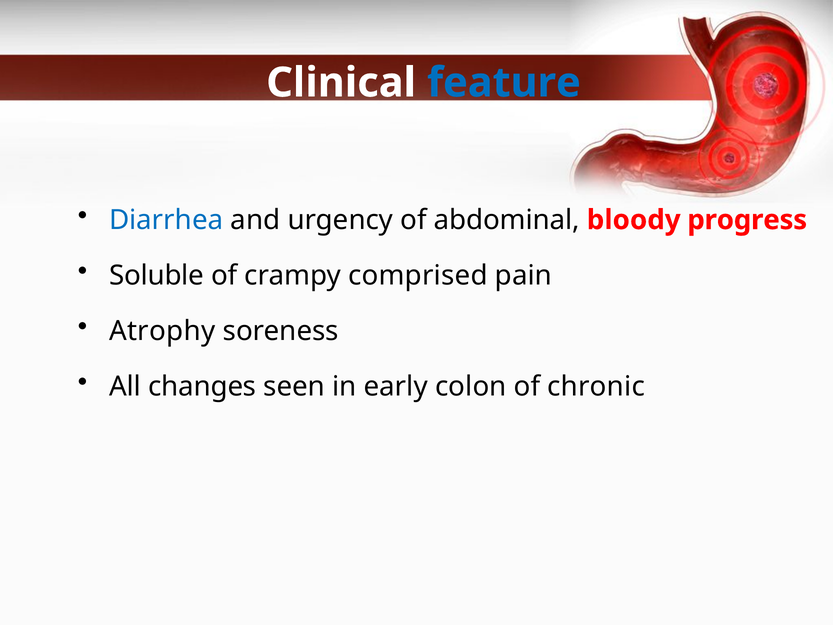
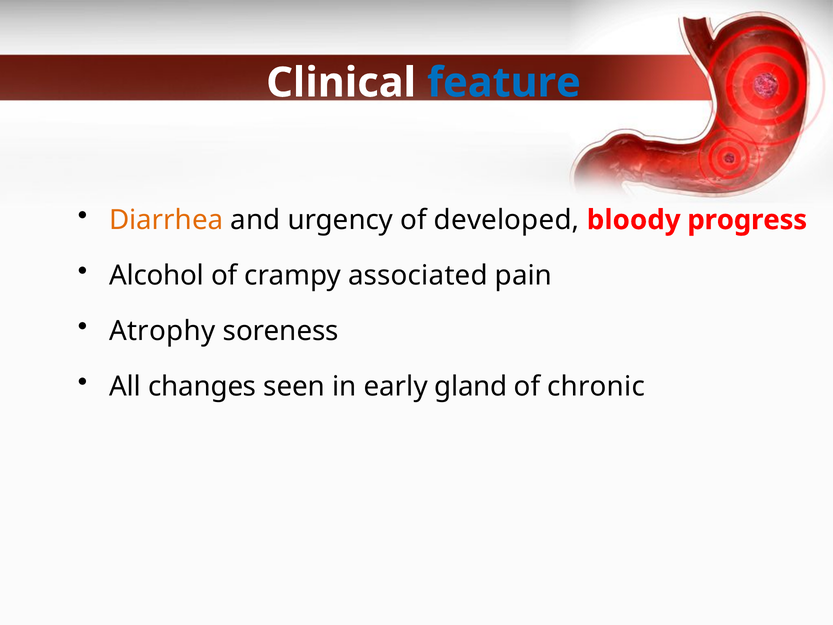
Diarrhea colour: blue -> orange (166, 220)
abdominal: abdominal -> developed (507, 220)
Soluble: Soluble -> Alcohol (157, 275)
comprised: comprised -> associated (418, 275)
colon: colon -> gland (471, 386)
